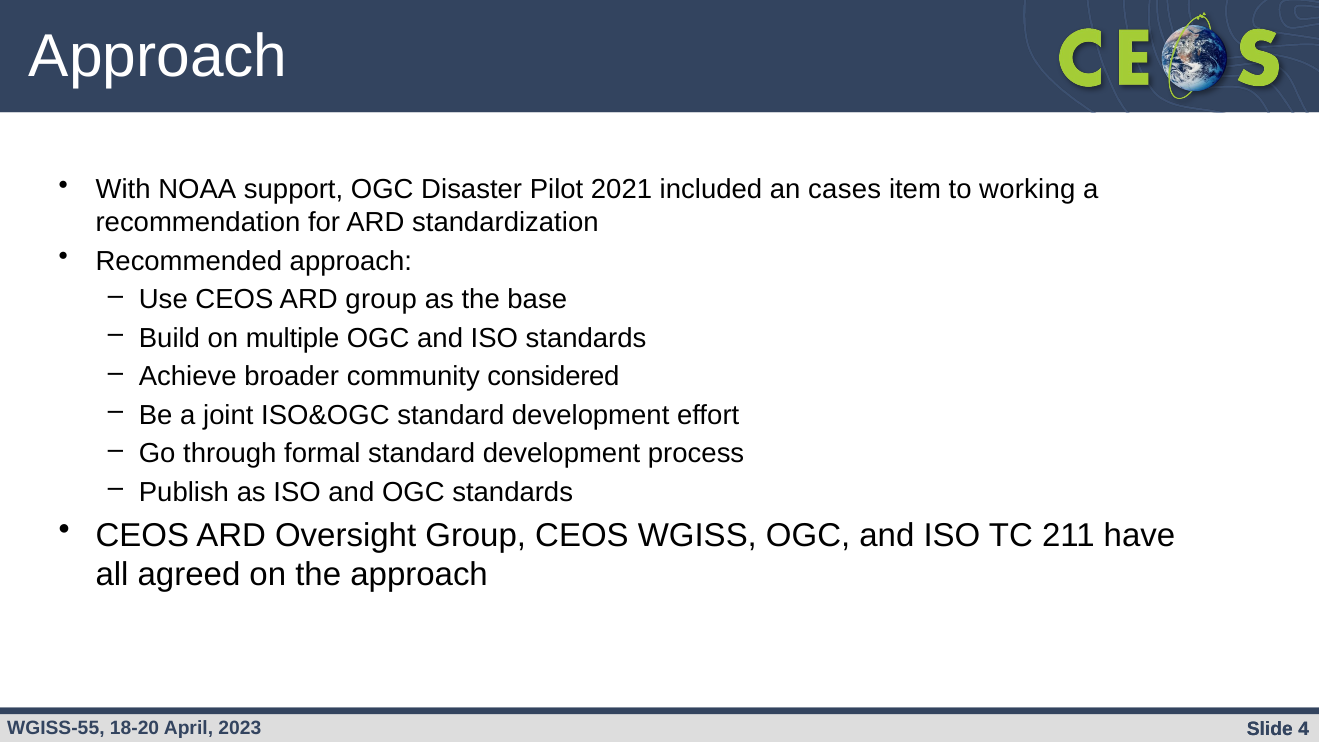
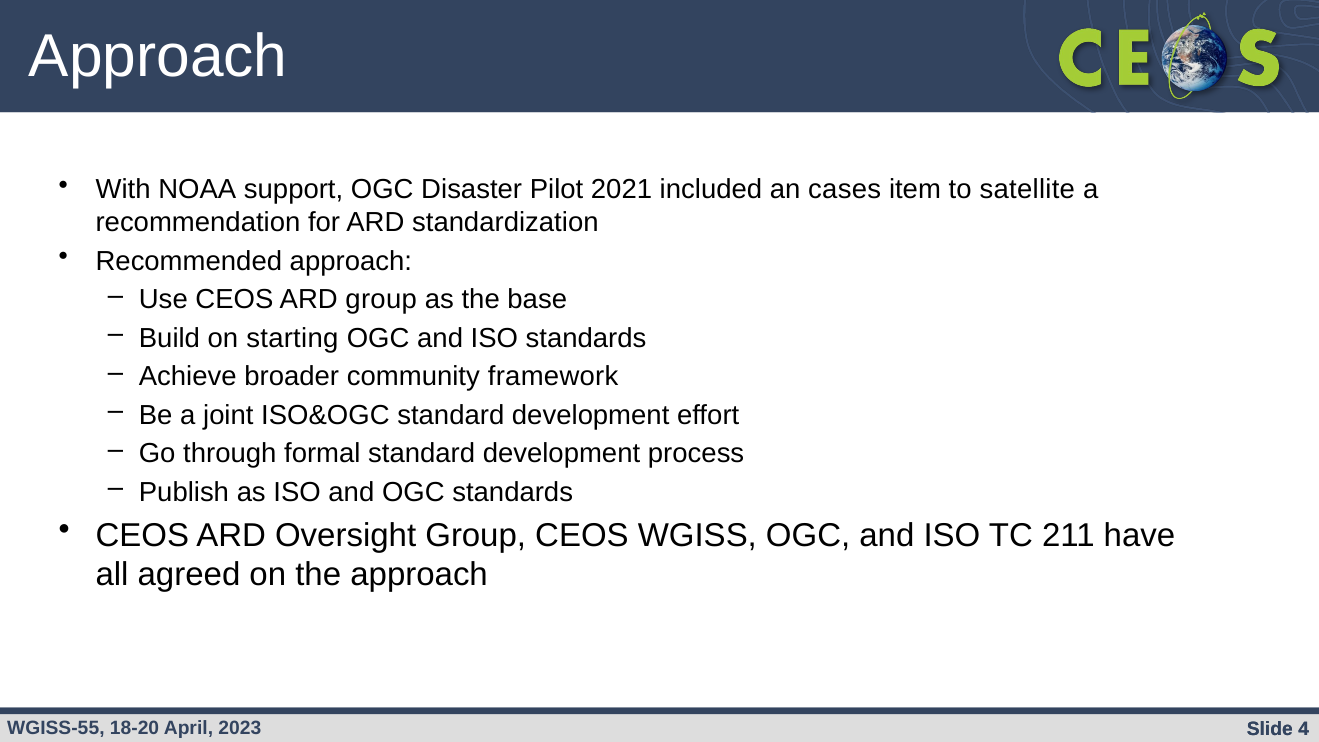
working: working -> satellite (1027, 190)
multiple: multiple -> starting (292, 338)
considered: considered -> framework (553, 377)
